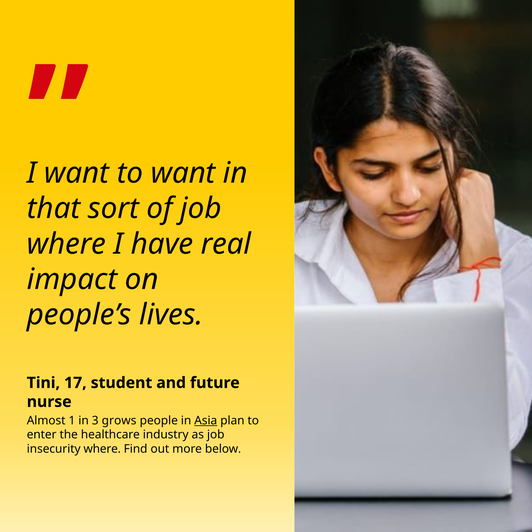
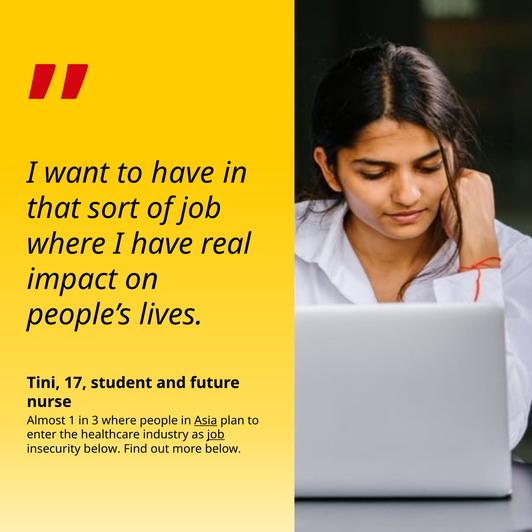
to want: want -> have (183, 173)
3 grows: grows -> where (119, 420)
job underline: none -> present (216, 435)
insecurity where: where -> below (102, 449)
